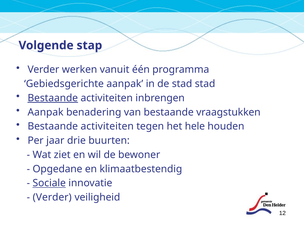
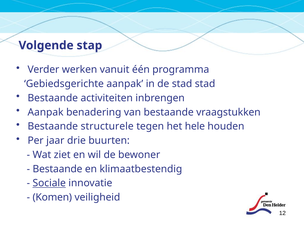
Bestaande underline: present -> none (53, 98)
activiteiten: activiteiten -> structurele (107, 126)
Opgedane: Opgedane -> Bestaande (58, 169)
Verder: Verder -> Komen (52, 197)
